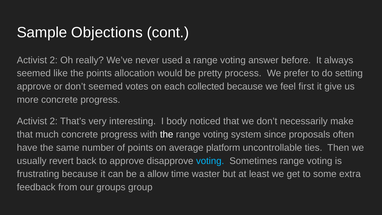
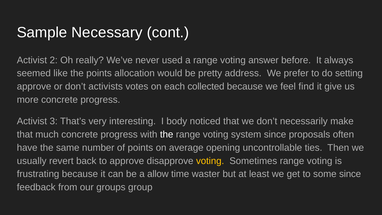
Objections: Objections -> Necessary (107, 32)
process: process -> address (243, 73)
don’t seemed: seemed -> activists (106, 86)
first: first -> find (306, 86)
2: 2 -> 3 (54, 121)
platform: platform -> opening (223, 148)
voting colour: light blue -> yellow (210, 161)
some extra: extra -> since (350, 174)
